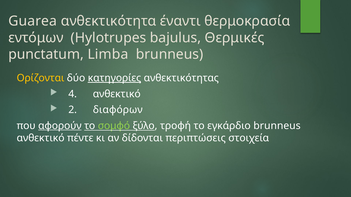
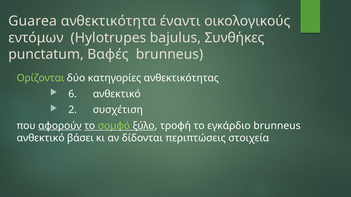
θερμοκρασία: θερμοκρασία -> οικολογικούς (247, 21)
Θερμικές: Θερμικές -> Συνθήκες (235, 38)
Limba: Limba -> Βαφές (108, 54)
Ορίζονται colour: yellow -> light green (41, 78)
κατηγορίες underline: present -> none (114, 78)
4: 4 -> 6 (73, 94)
διαφόρων: διαφόρων -> συσχέτιση (118, 110)
πέντε: πέντε -> βάσει (80, 138)
